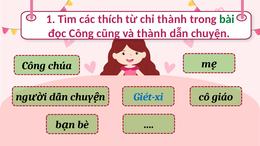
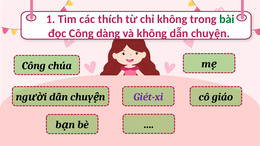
chỉ thành: thành -> không (172, 19)
cũng: cũng -> dàng (108, 33)
và thành: thành -> không (152, 33)
Giét-xi colour: blue -> purple (148, 97)
